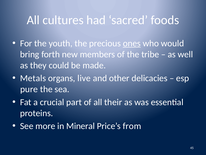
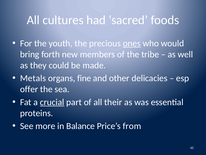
live: live -> fine (84, 78)
pure: pure -> offer (29, 89)
crucial underline: none -> present (52, 102)
Mineral: Mineral -> Balance (81, 126)
